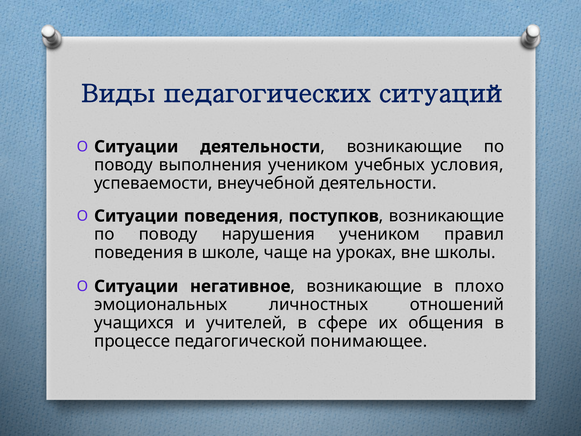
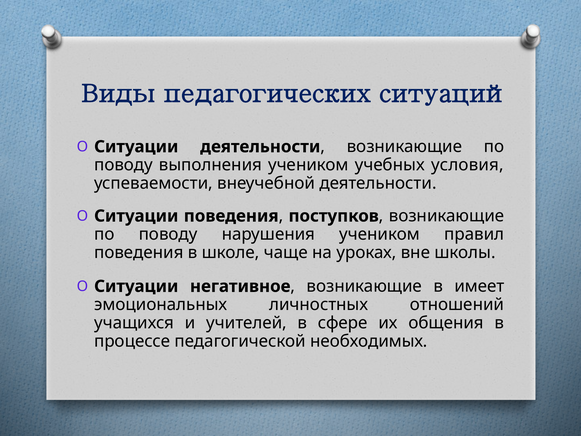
плохо: плохо -> имеет (479, 286)
понимающее: понимающее -> необходимых (369, 341)
